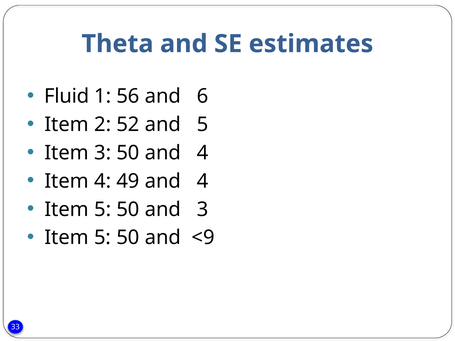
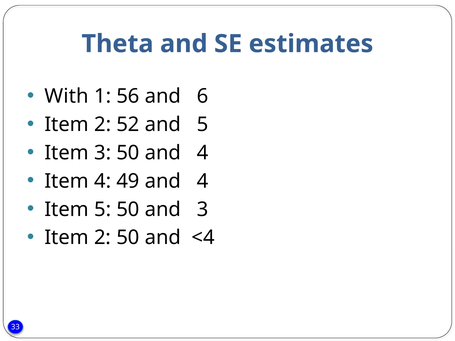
Fluid: Fluid -> With (67, 96)
5: 5 -> 2 (103, 238)
<9: <9 -> <4 (203, 238)
